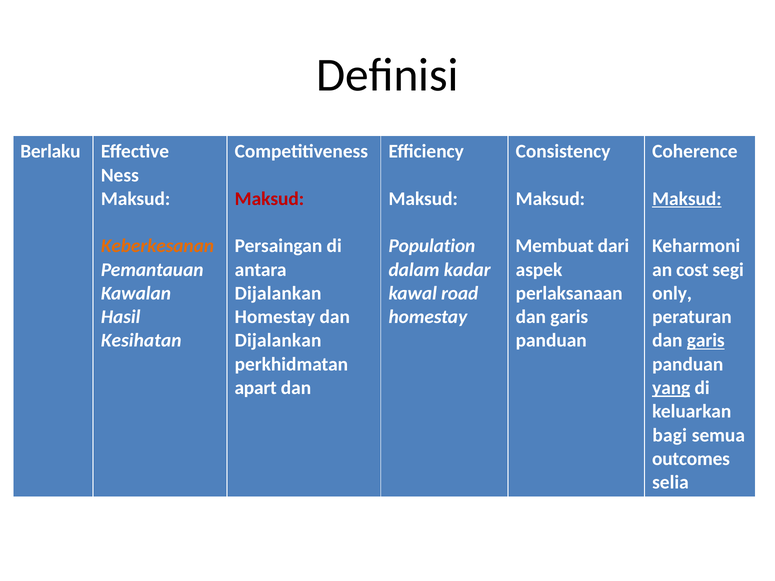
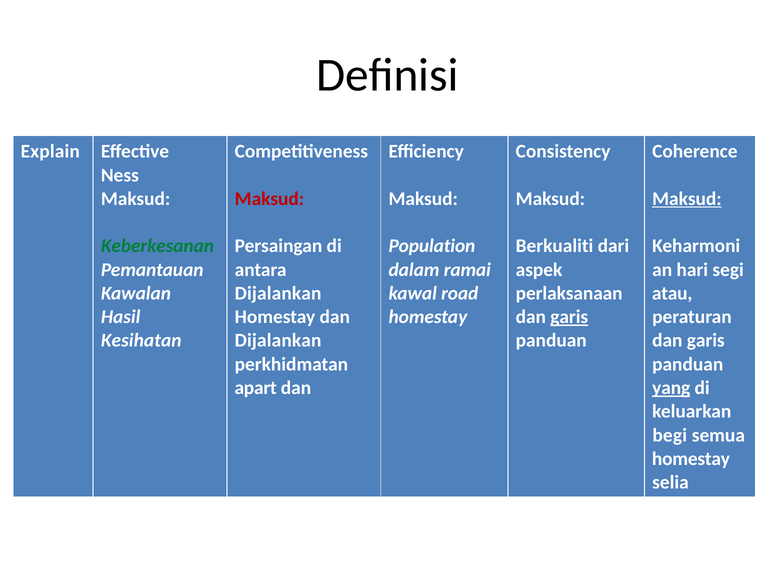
Berlaku: Berlaku -> Explain (50, 152)
Keberkesanan colour: orange -> green (157, 246)
Membuat: Membuat -> Berkualiti (555, 246)
kadar: kadar -> ramai (467, 270)
cost: cost -> hari (692, 270)
only: only -> atau (672, 293)
garis underline: none -> present (569, 317)
garis underline: present -> none (706, 341)
bagi: bagi -> begi (670, 435)
outcomes: outcomes -> homestay (691, 459)
